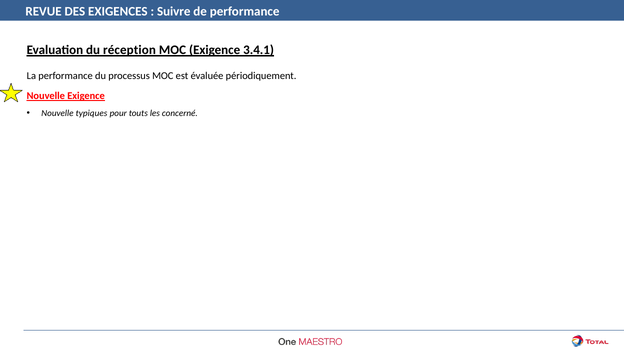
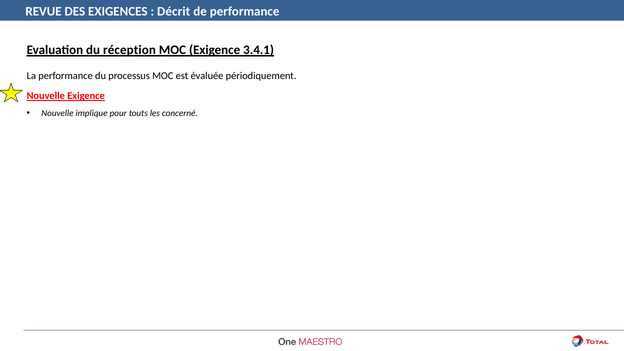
Suivre: Suivre -> Décrit (174, 11)
typiques: typiques -> implique (92, 113)
